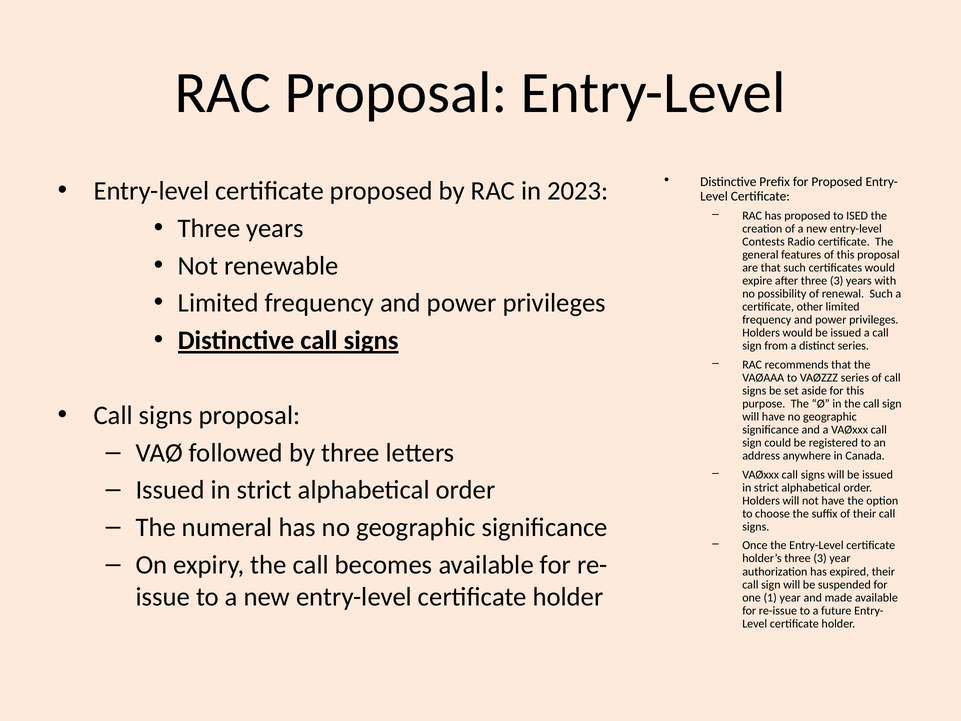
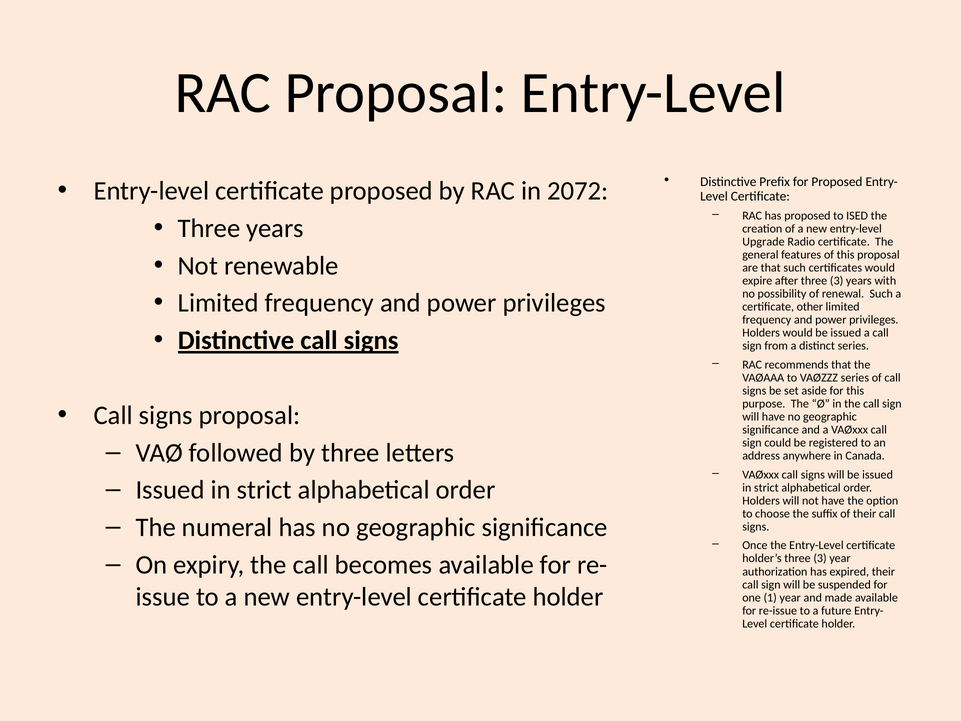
2023: 2023 -> 2072 (578, 191)
Contests: Contests -> Upgrade (763, 242)
